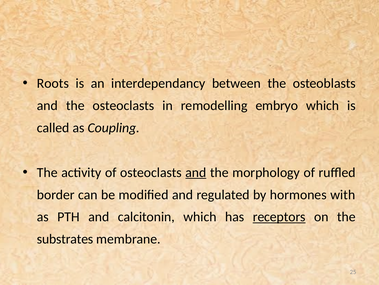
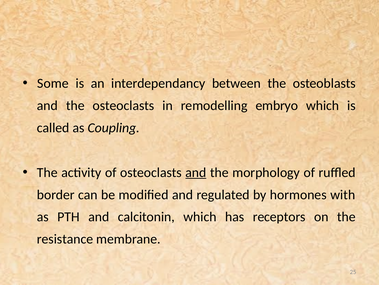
Roots: Roots -> Some (53, 83)
receptors underline: present -> none (279, 216)
substrates: substrates -> resistance (65, 239)
